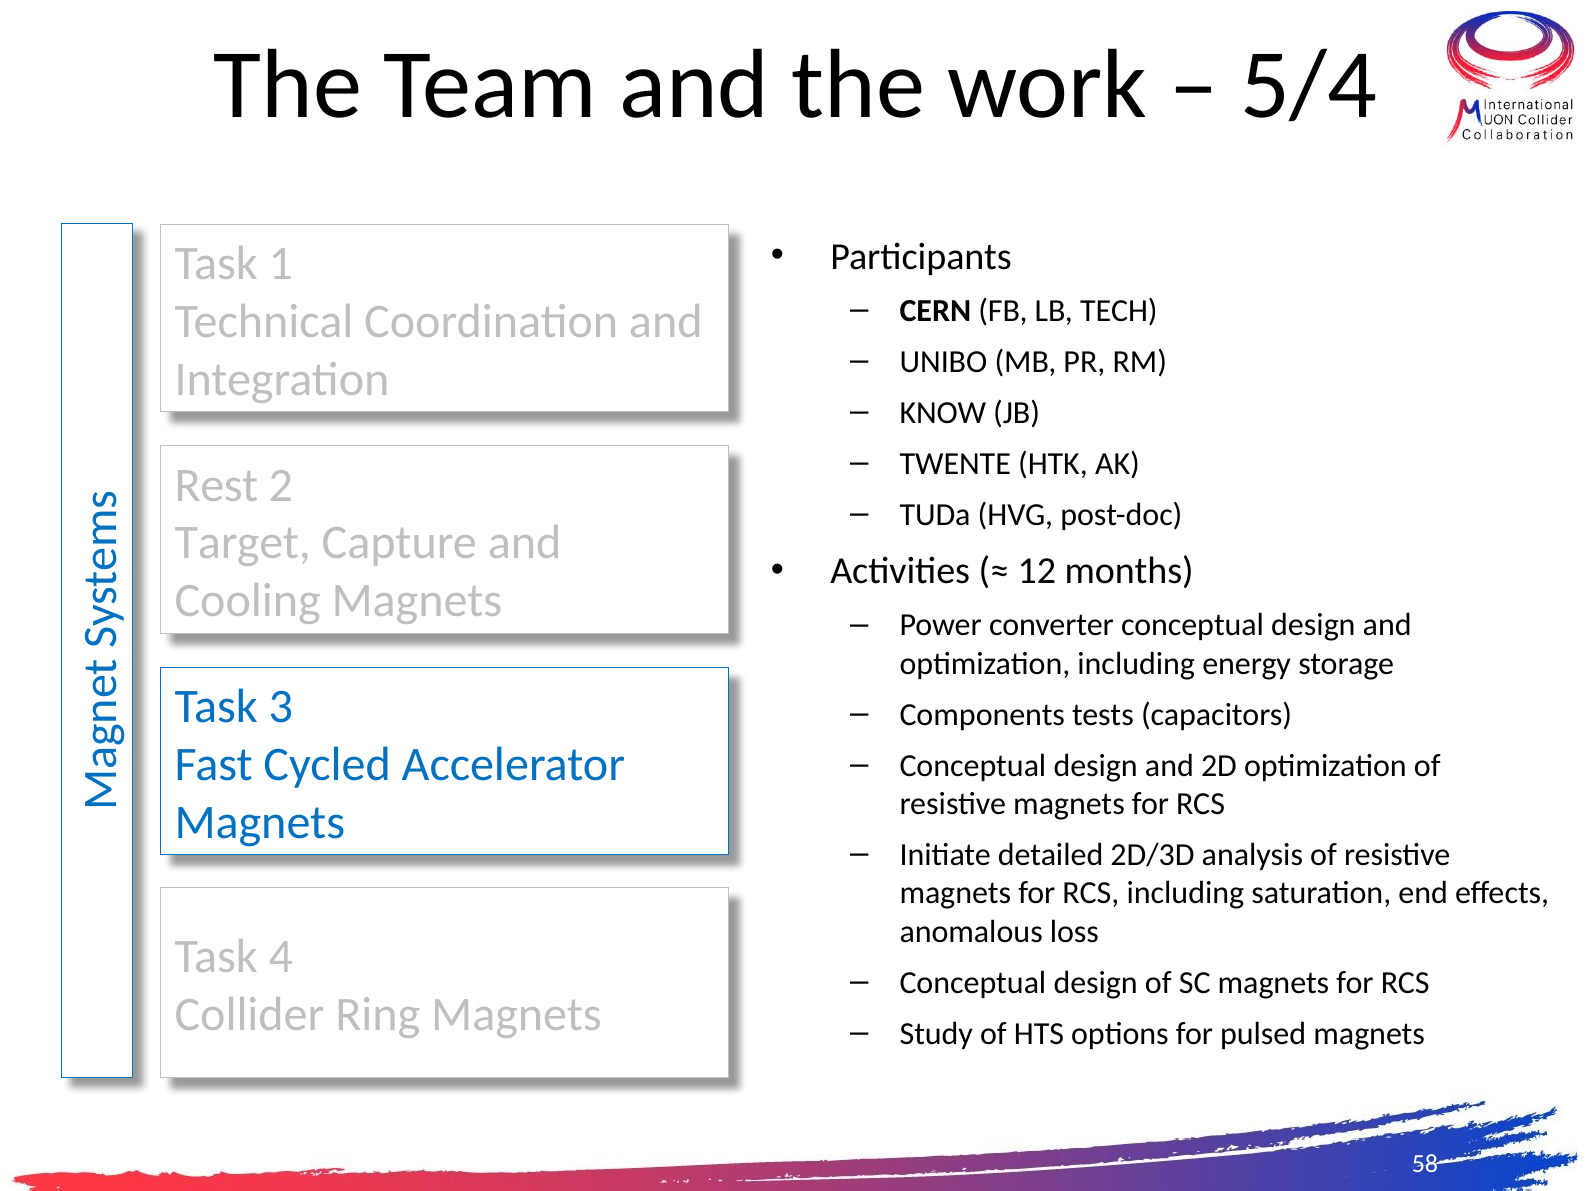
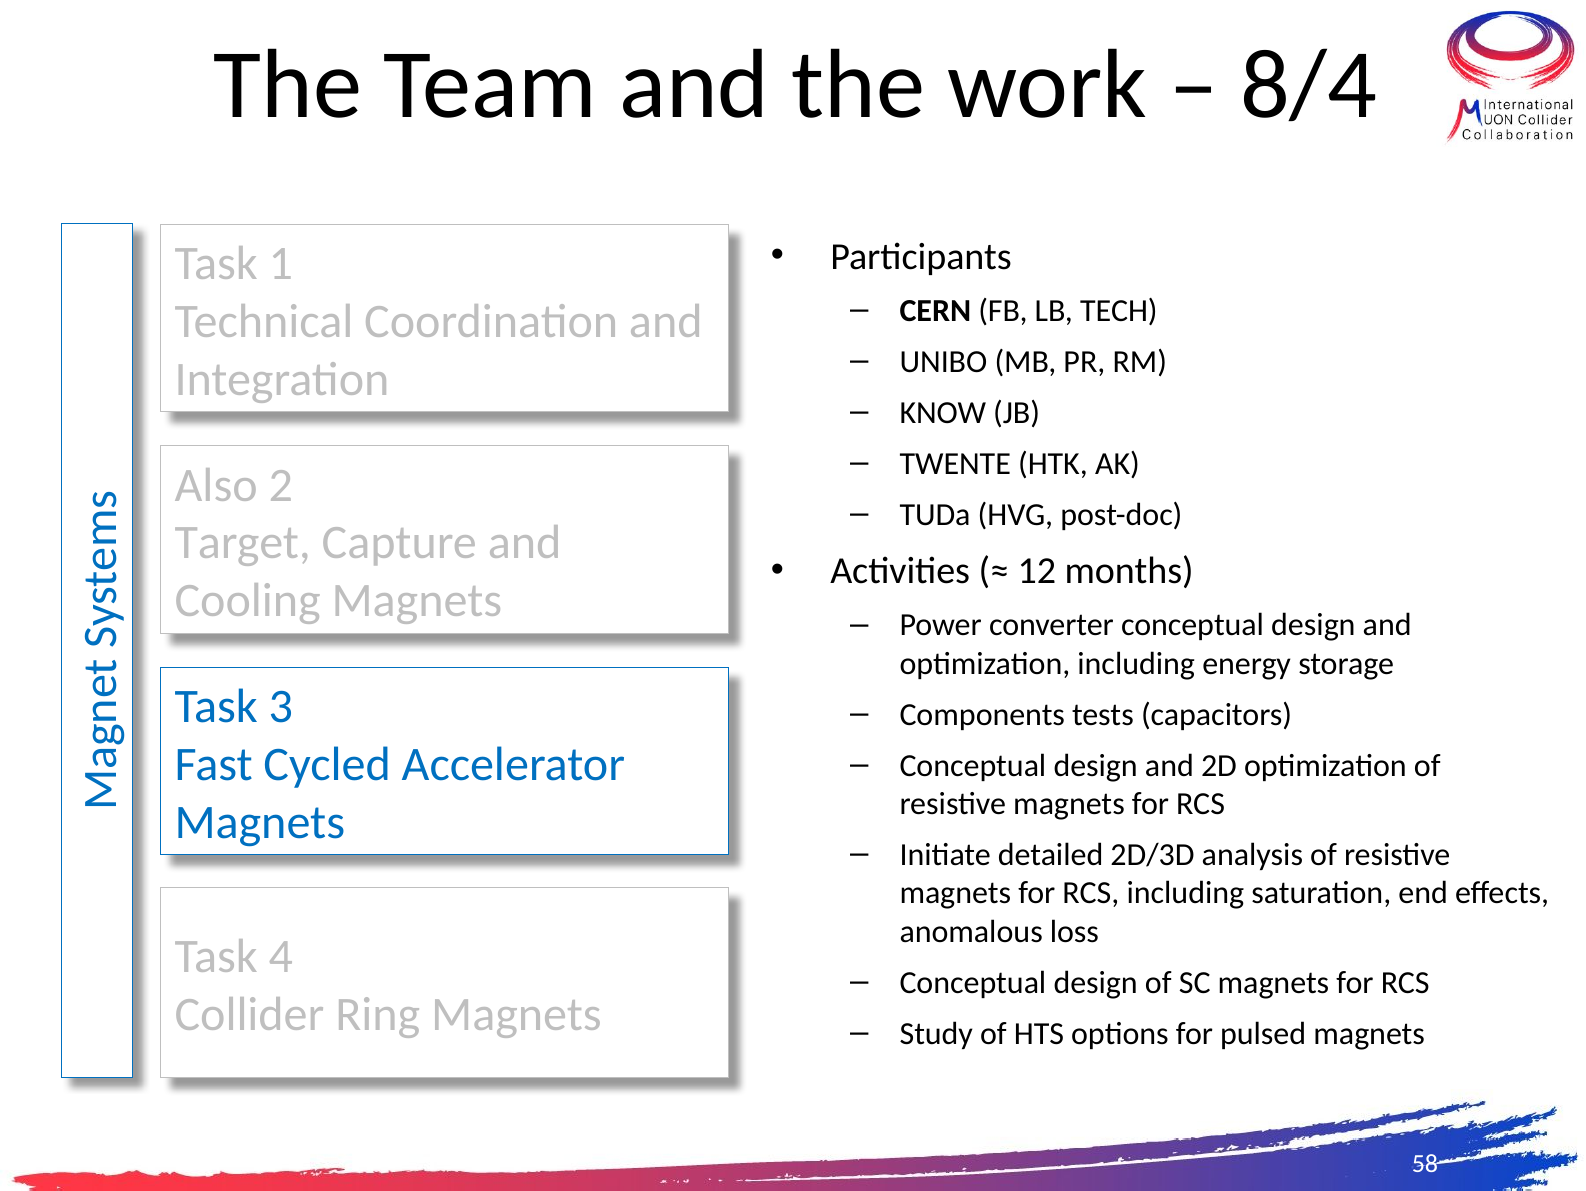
5/4: 5/4 -> 8/4 (1309, 85)
Rest: Rest -> Also (216, 485)
